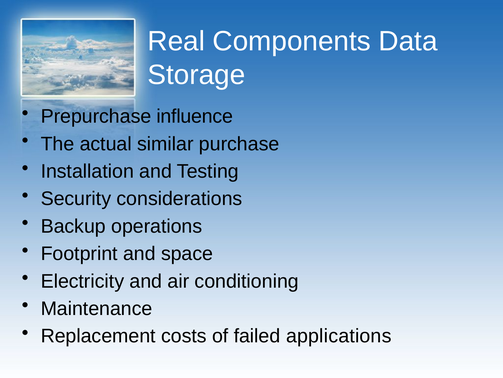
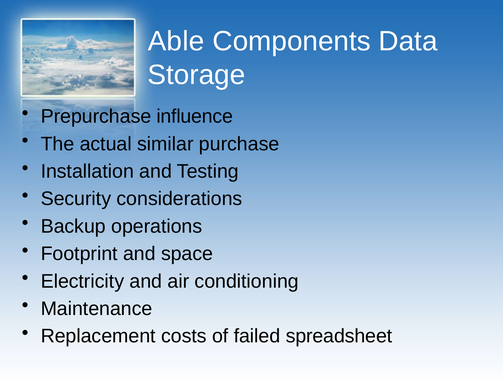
Real: Real -> Able (176, 41)
applications: applications -> spreadsheet (339, 335)
